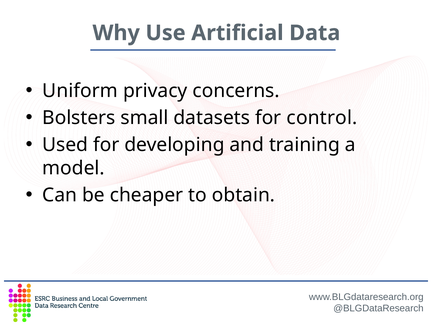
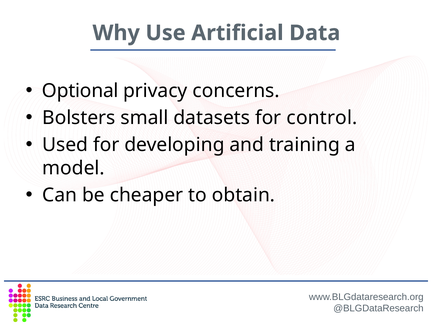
Uniform: Uniform -> Optional (80, 91)
